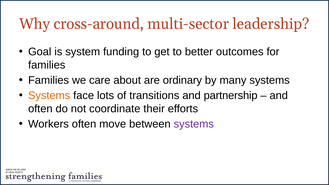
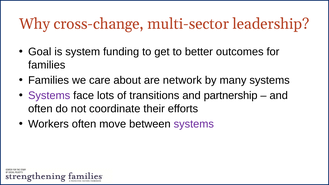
cross-around: cross-around -> cross-change (99, 24)
ordinary: ordinary -> network (182, 80)
Systems colour: orange -> purple (49, 96)
